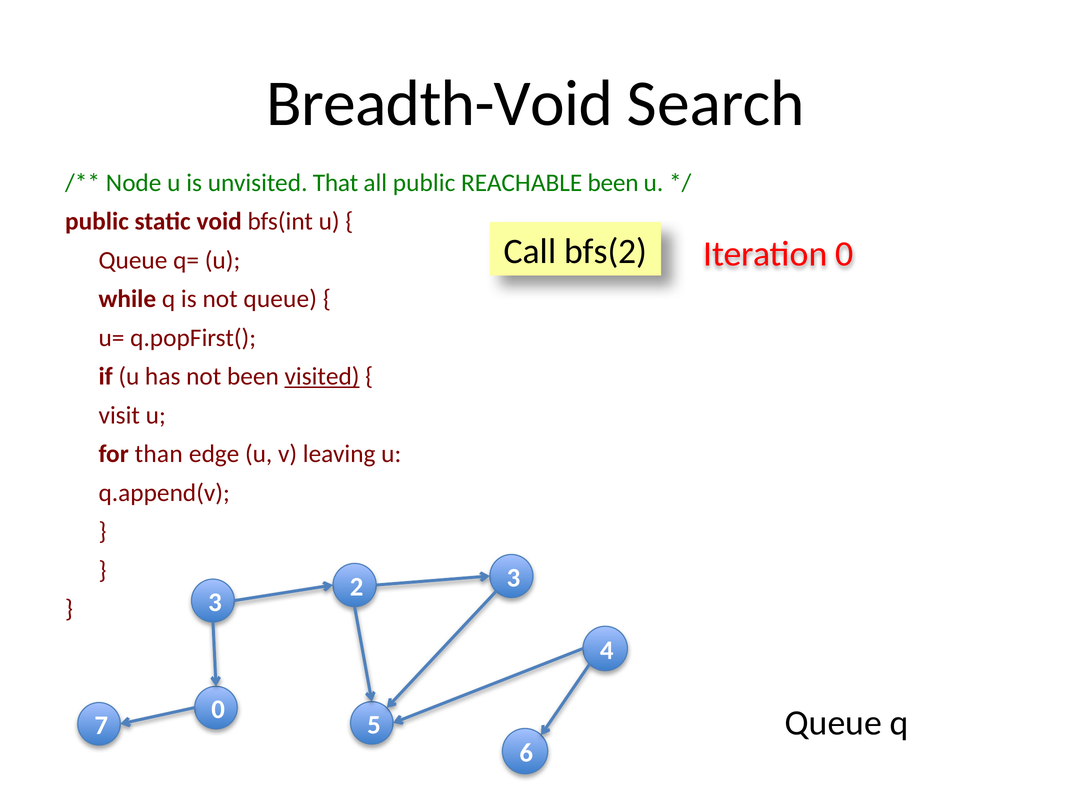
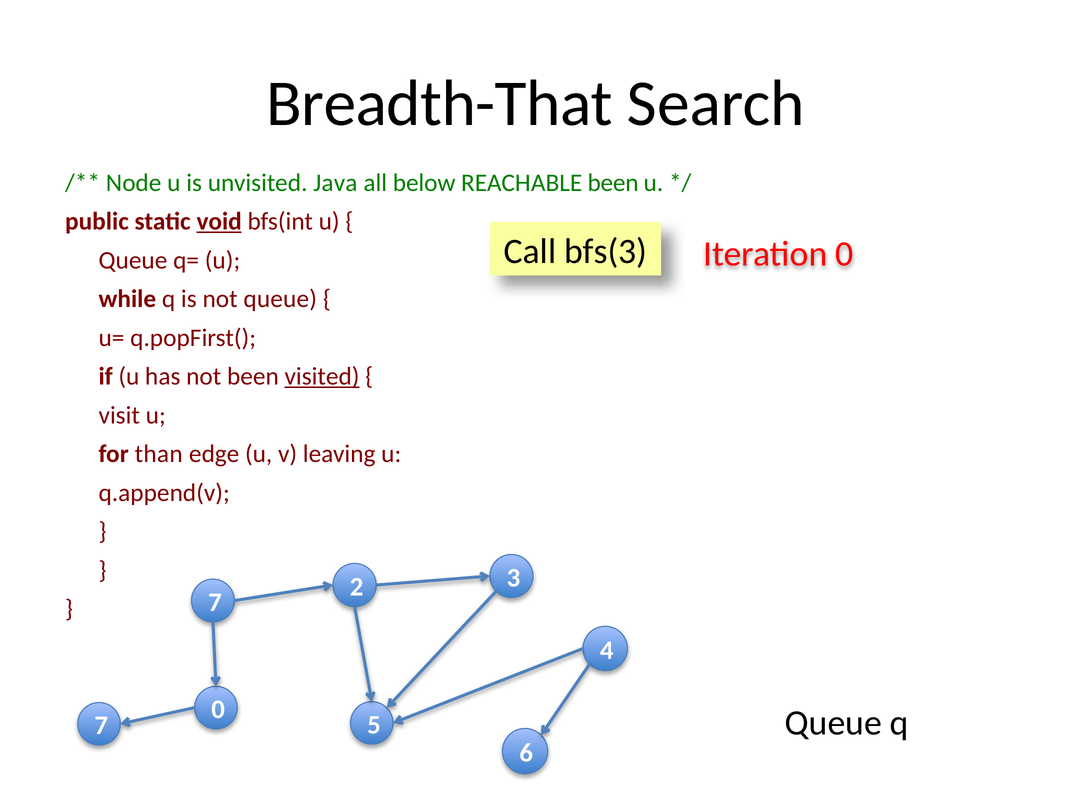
Breadth-Void: Breadth-Void -> Breadth-That (440, 104)
That: That -> Java (335, 183)
all public: public -> below (424, 183)
void underline: none -> present (219, 222)
bfs(2: bfs(2 -> bfs(3 (606, 251)
3: 3 -> 7 (215, 602)
